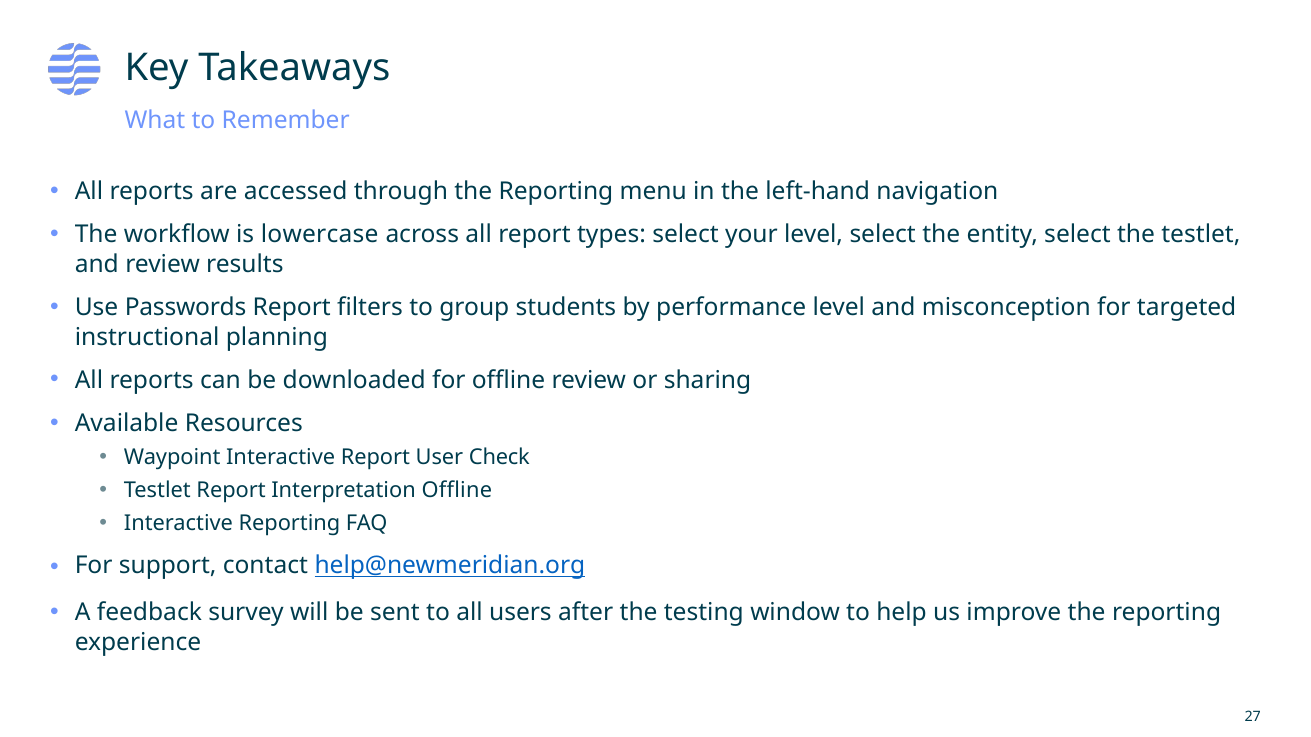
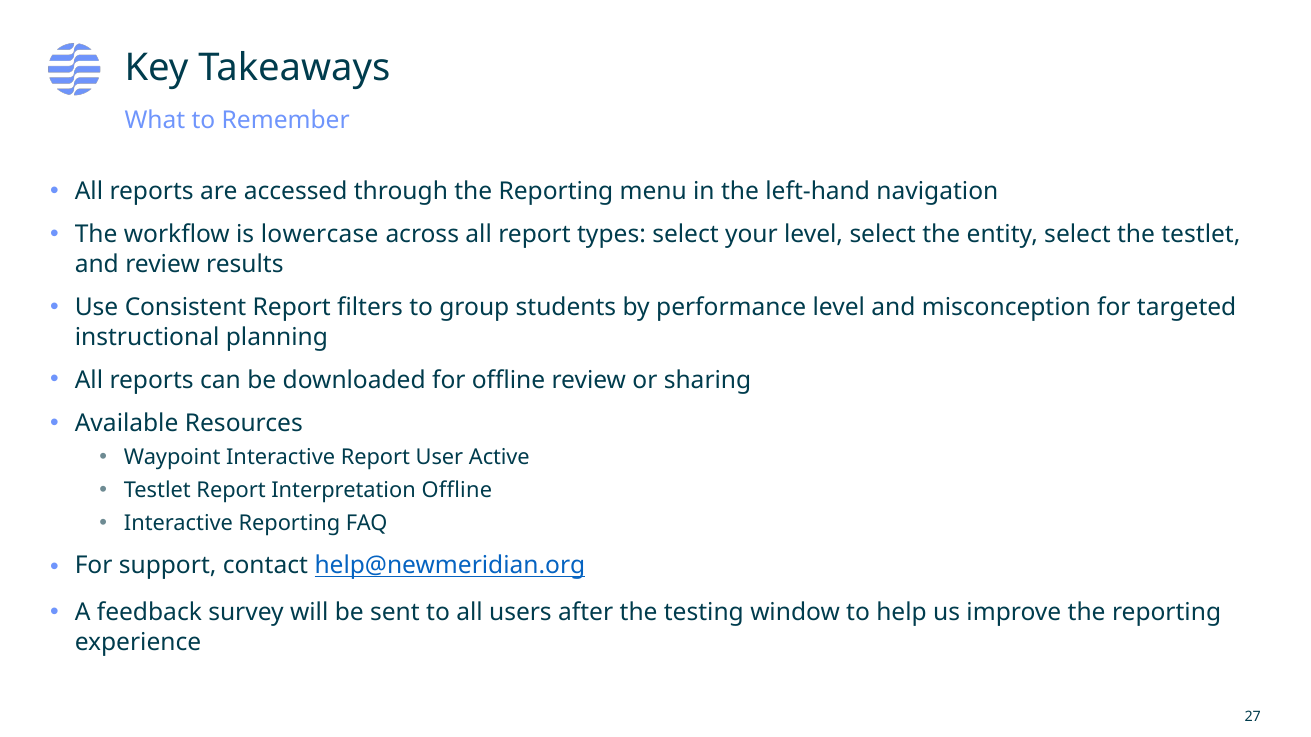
Passwords: Passwords -> Consistent (185, 308)
Check: Check -> Active (499, 458)
